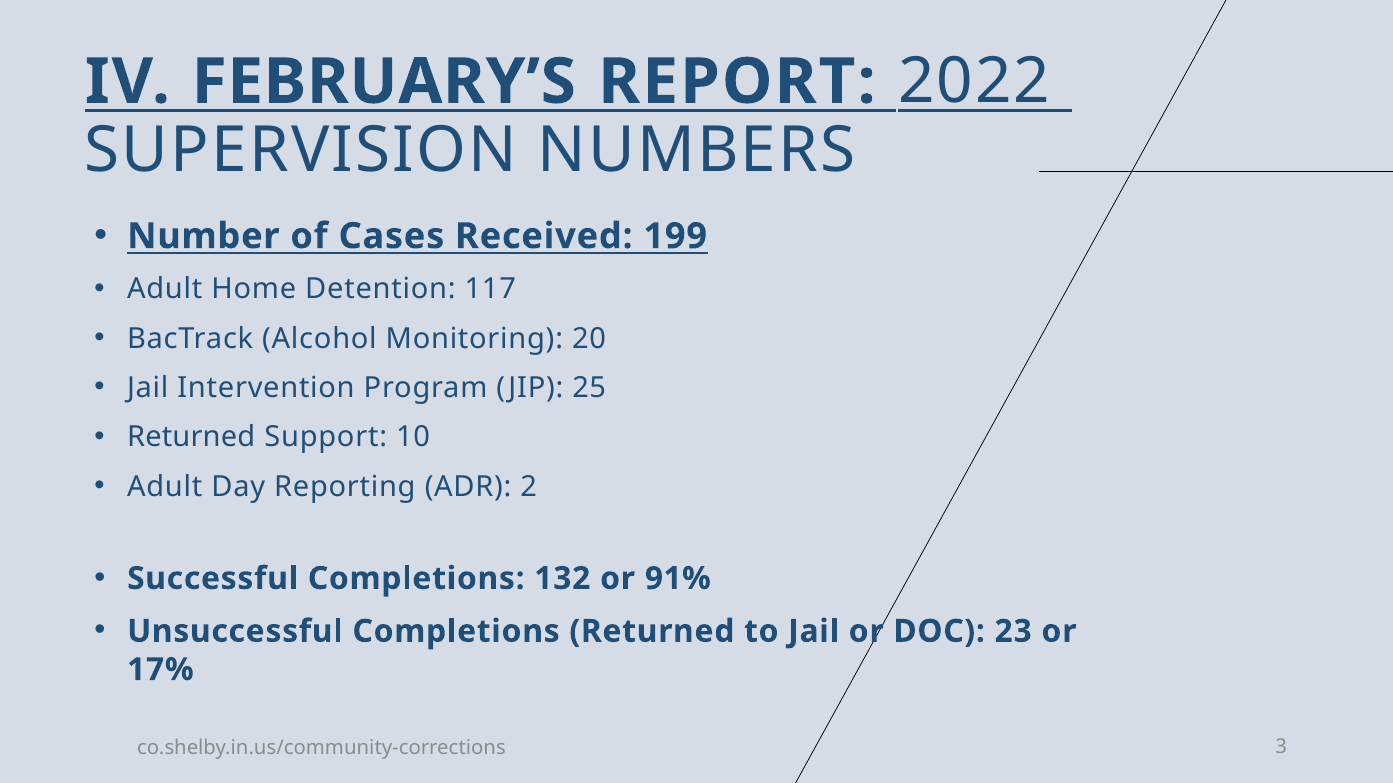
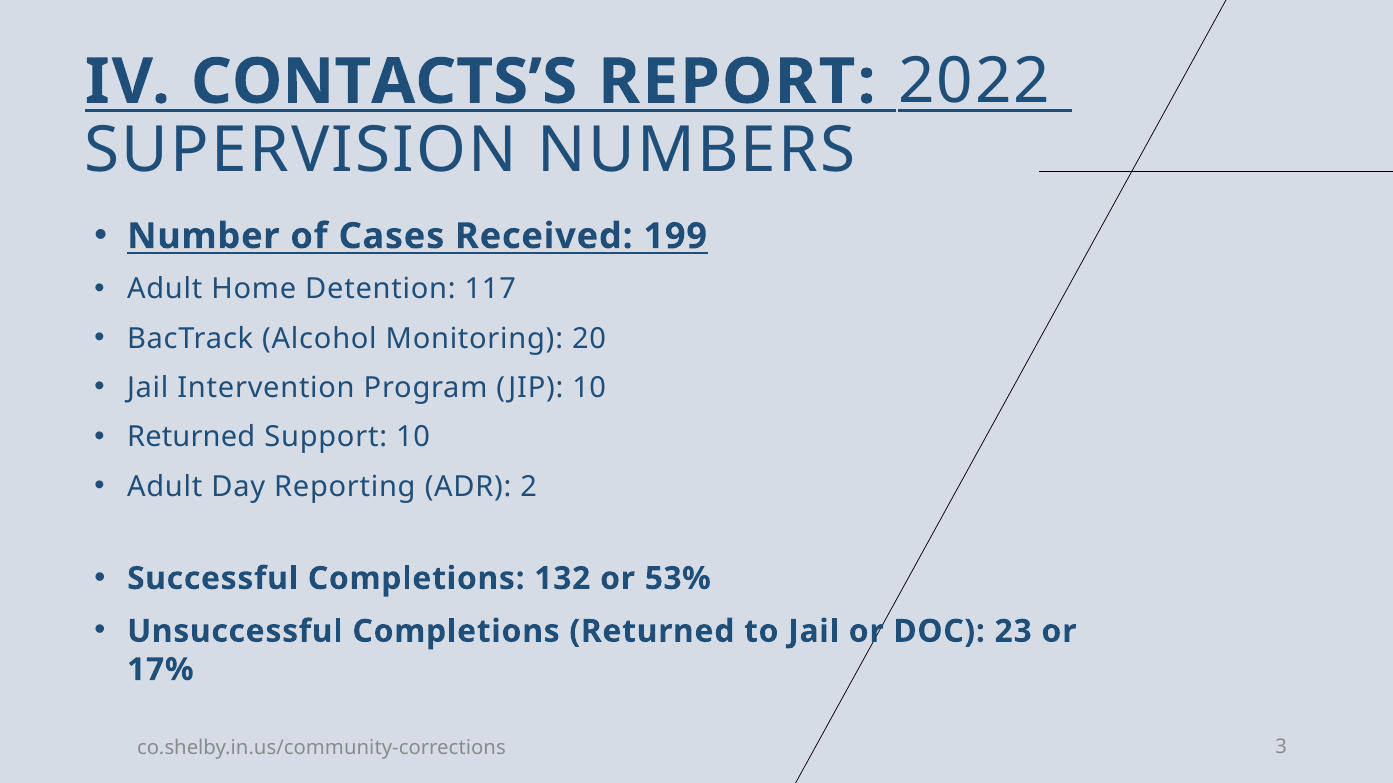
FEBRUARY’S: FEBRUARY’S -> CONTACTS’S (384, 82)
JIP 25: 25 -> 10 (589, 388)
91%: 91% -> 53% (678, 579)
